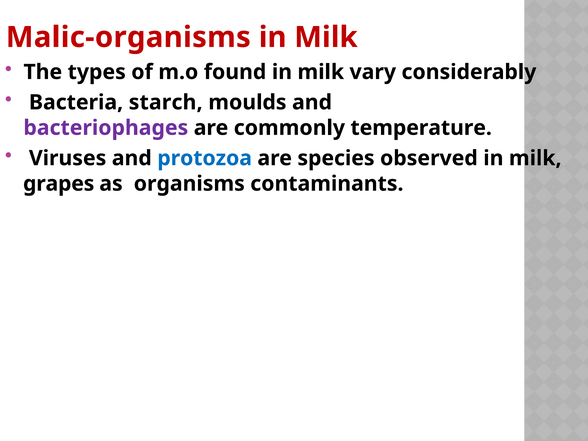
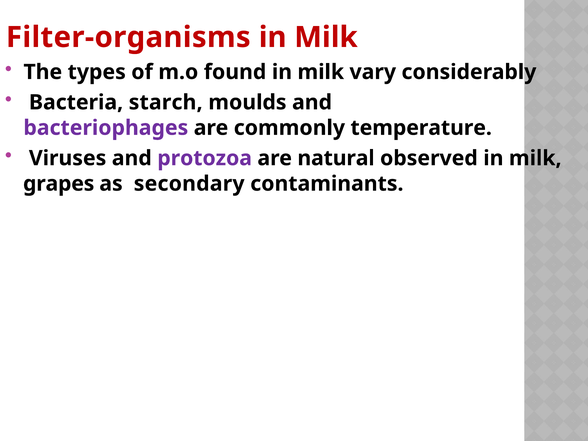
Malic-organisms: Malic-organisms -> Filter-organisms (128, 37)
protozoa colour: blue -> purple (205, 158)
species: species -> natural (336, 158)
organisms: organisms -> secondary (189, 184)
